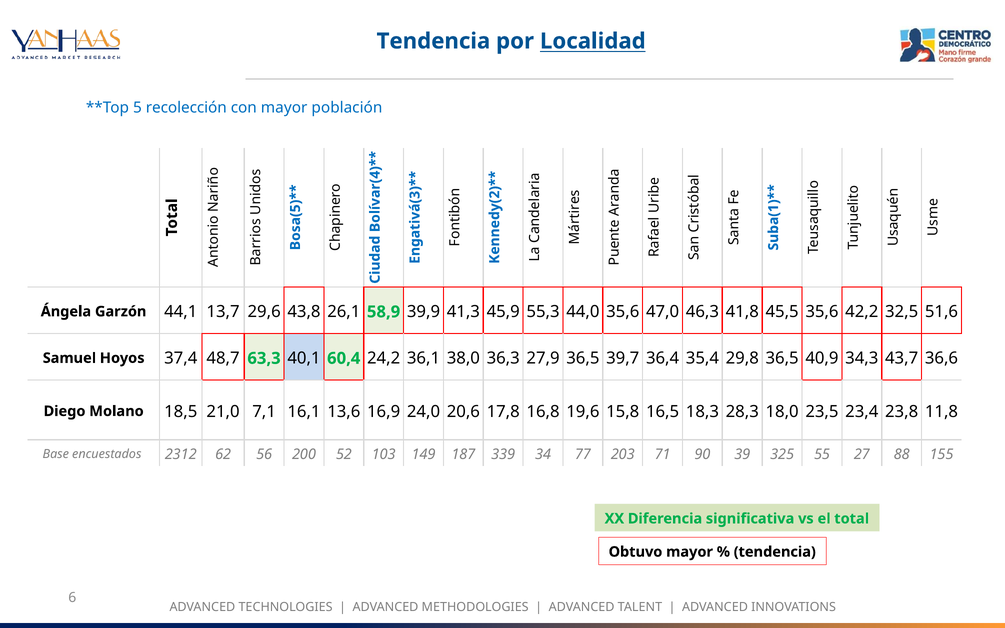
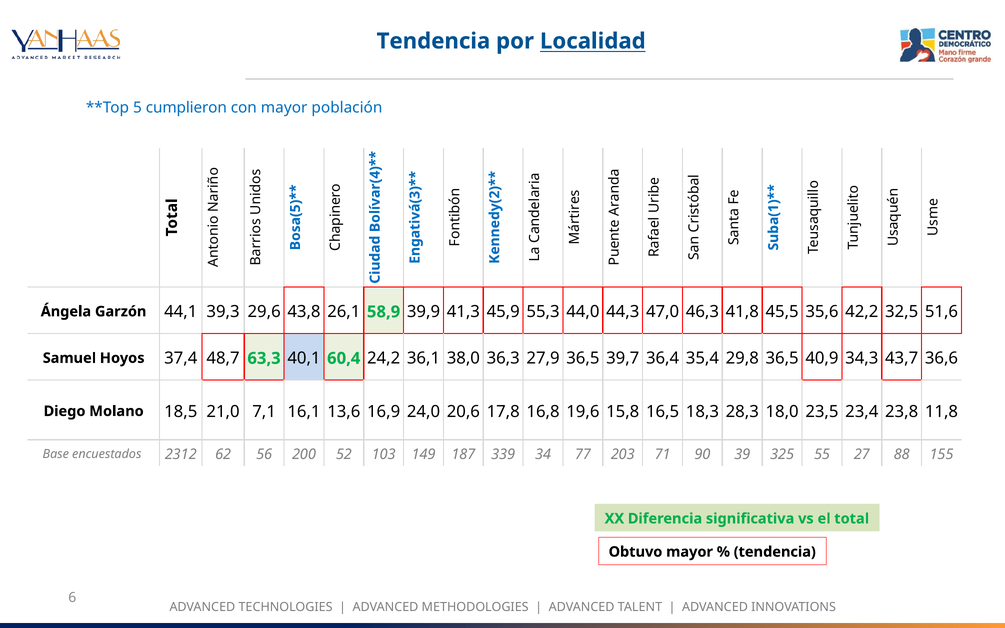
recolección: recolección -> cumplieron (186, 108)
13,7: 13,7 -> 39,3 (223, 312)
44,0 35,6: 35,6 -> 44,3 (623, 312)
